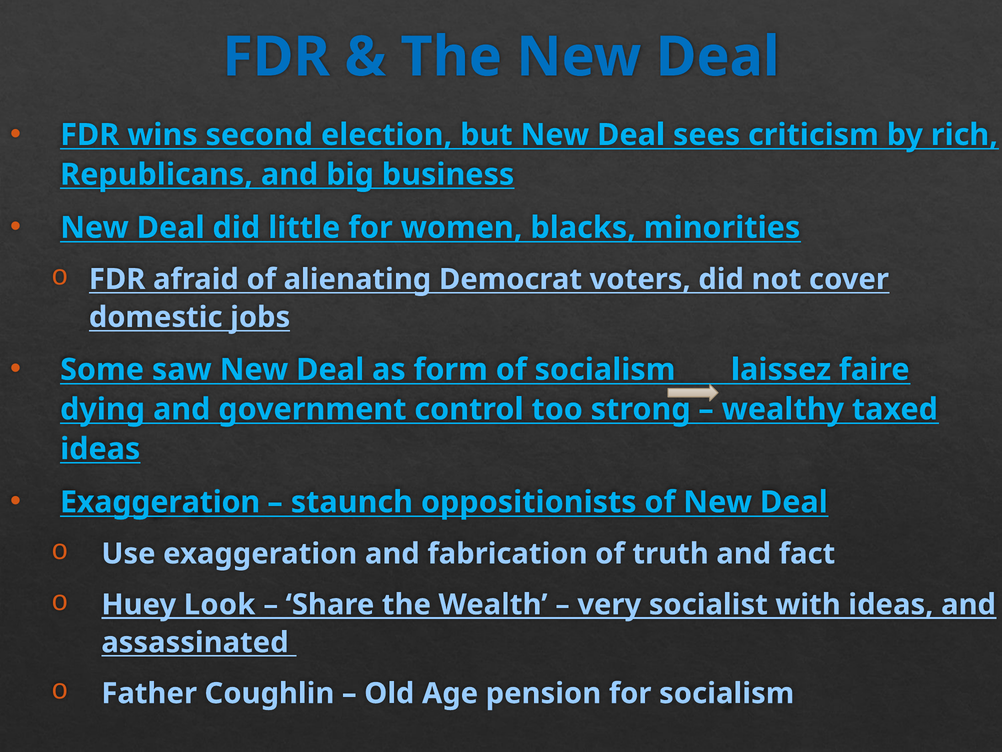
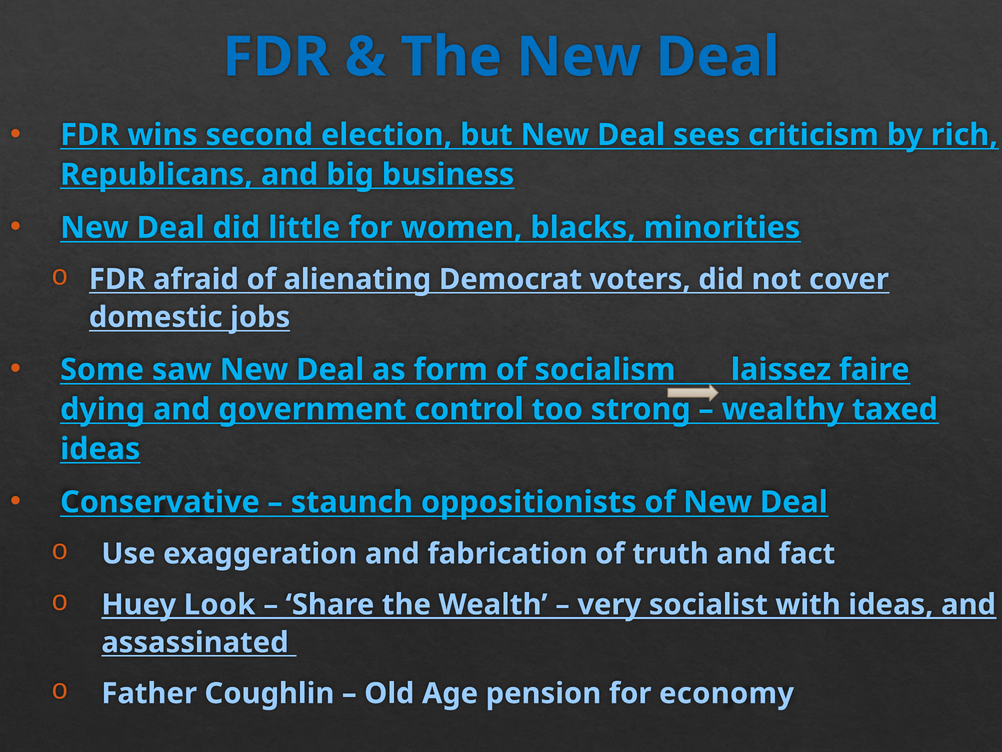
Exaggeration: Exaggeration -> Conservative (160, 502)
for socialism: socialism -> economy (727, 693)
